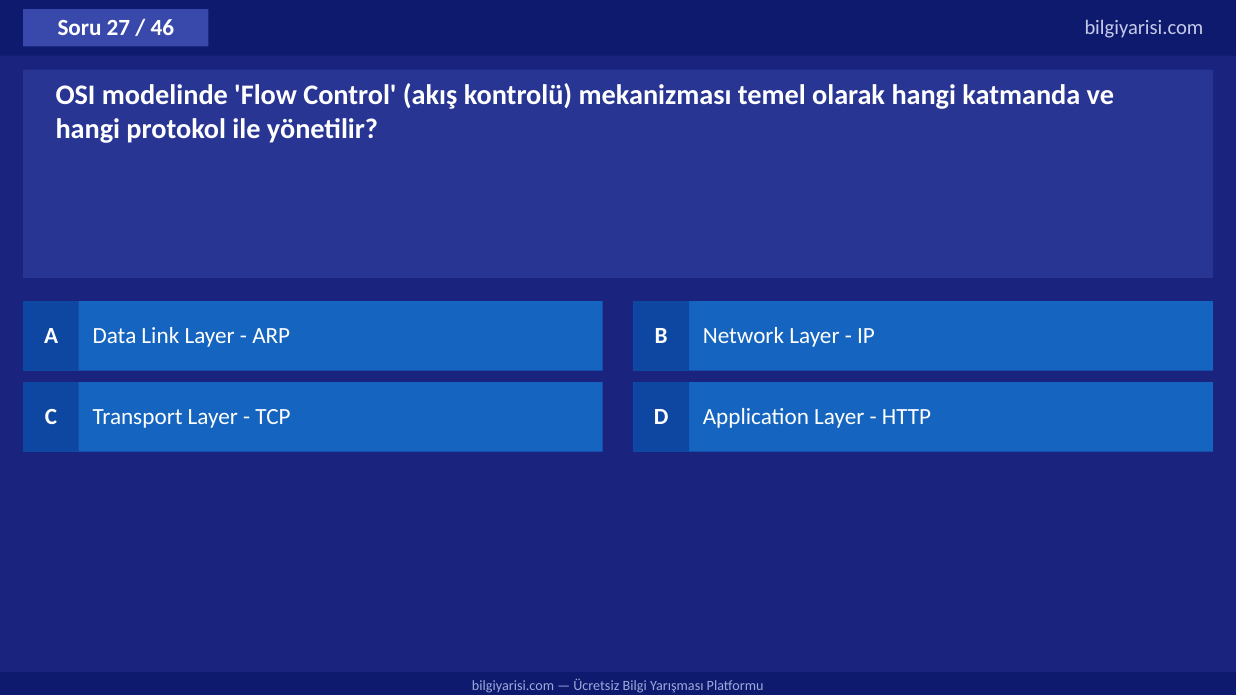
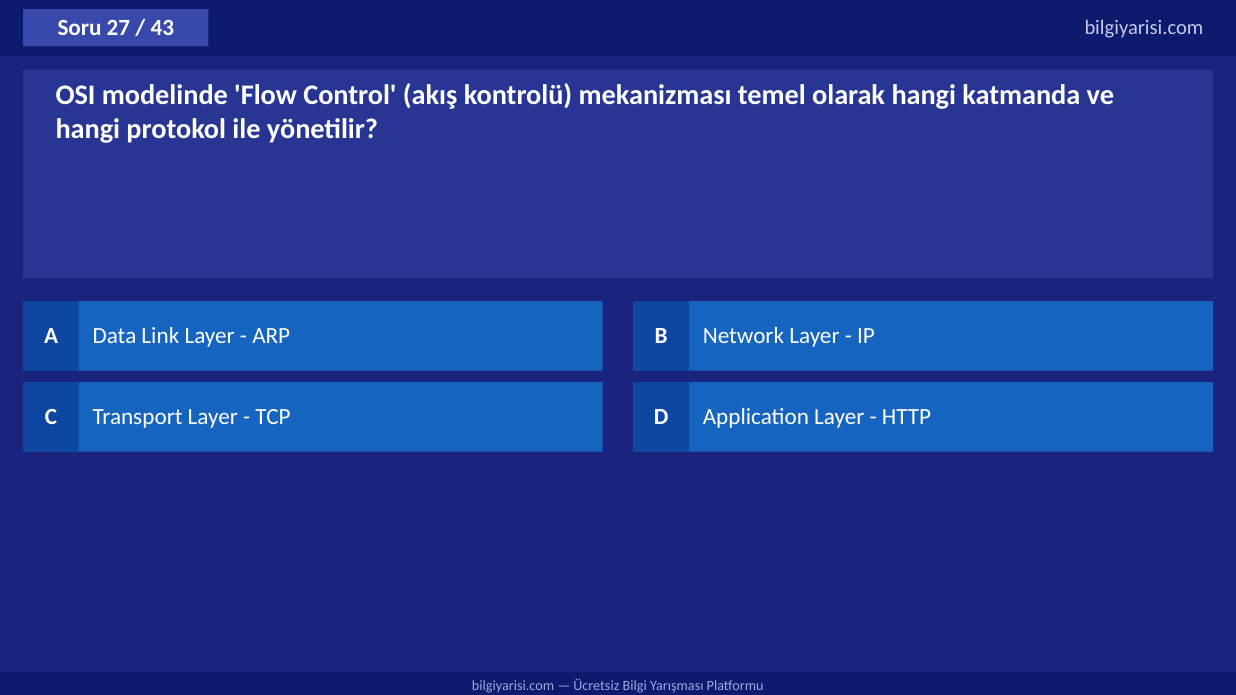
46: 46 -> 43 (162, 28)
